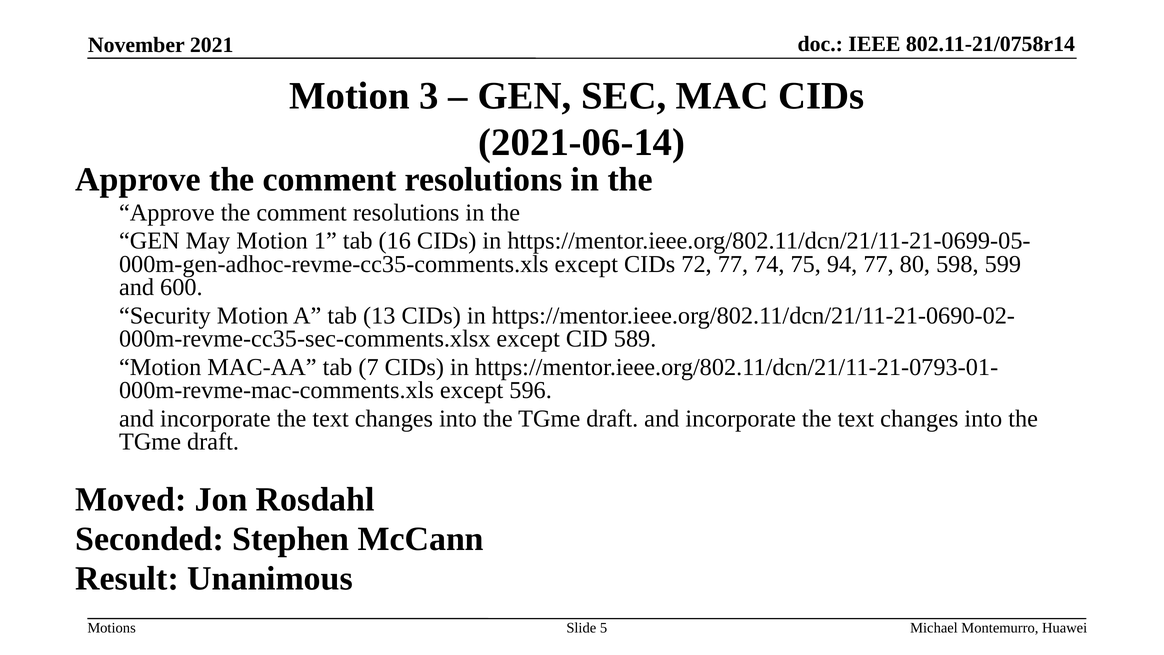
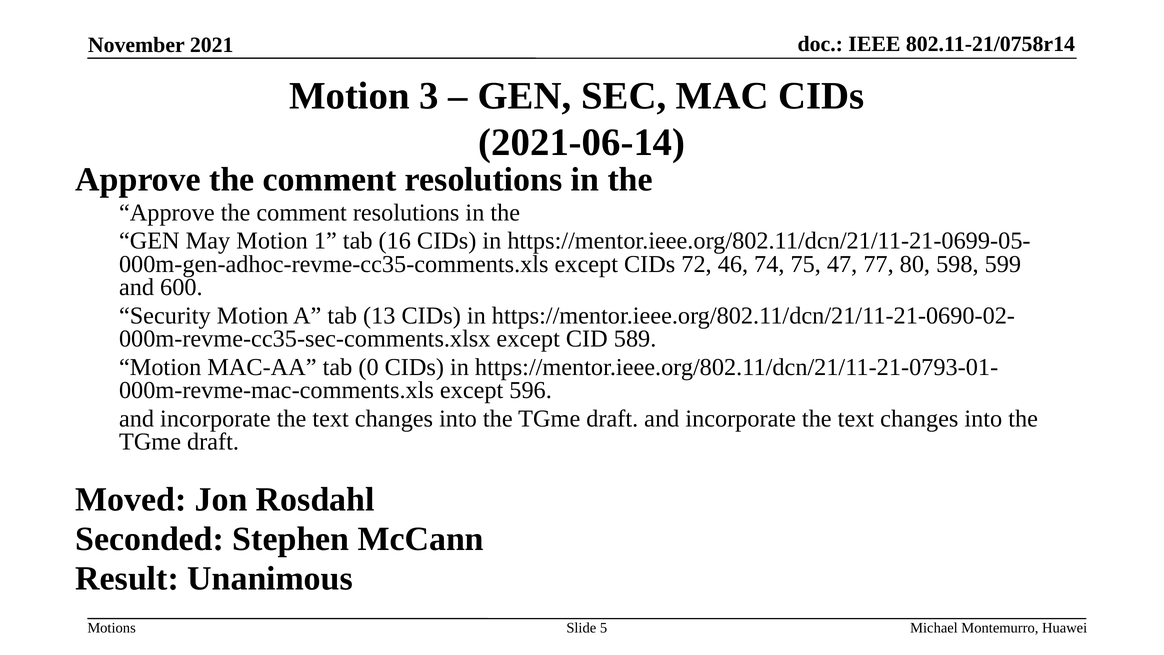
72 77: 77 -> 46 (733, 264)
94: 94 -> 47 (842, 264)
7: 7 -> 0 (369, 367)
